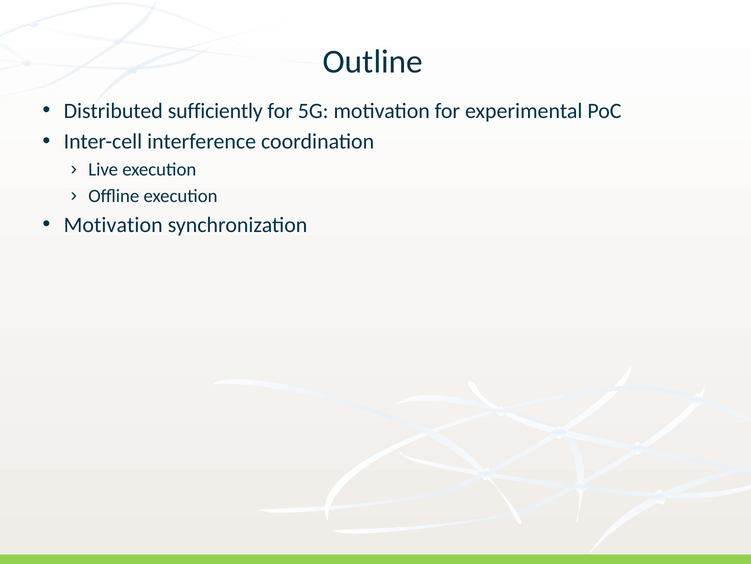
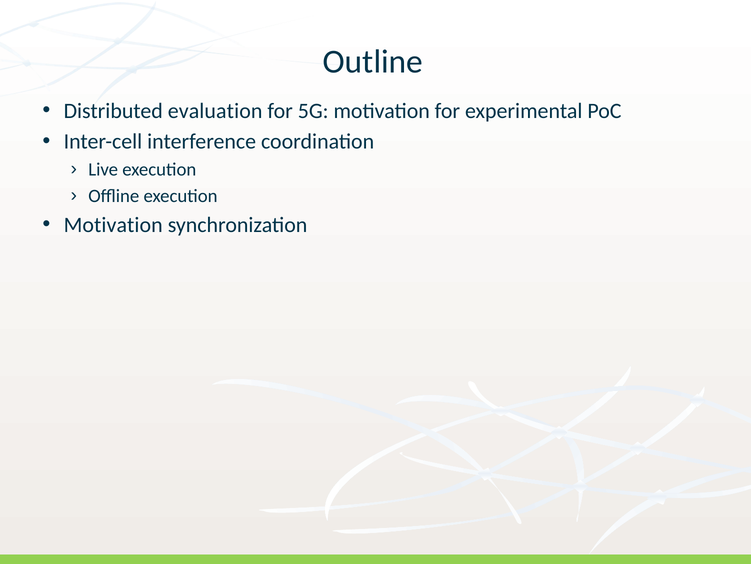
sufficiently: sufficiently -> evaluation (215, 111)
